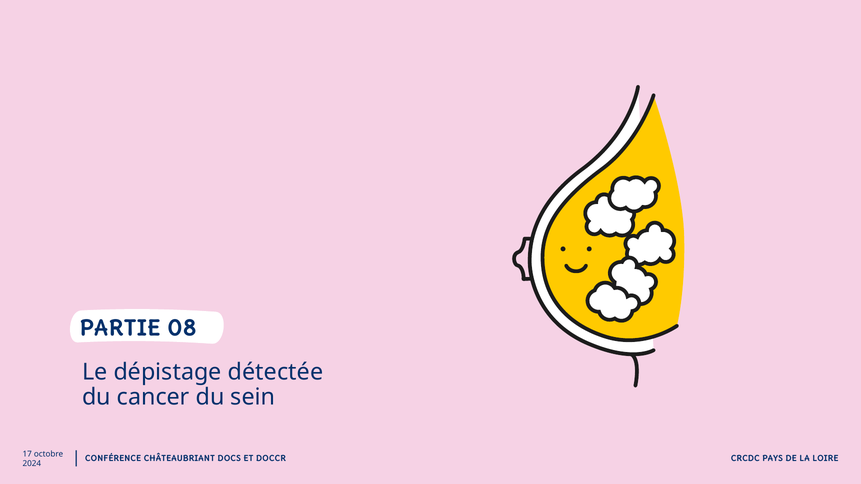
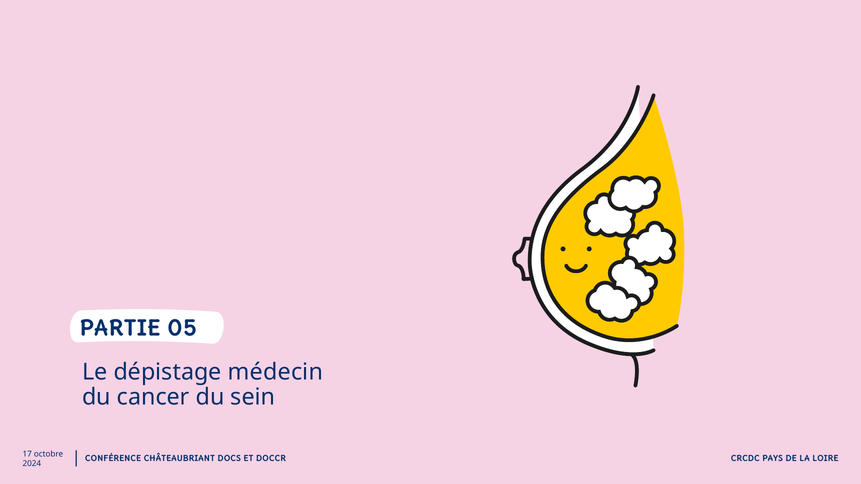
08: 08 -> 05 (182, 329)
détectée: détectée -> médecin (275, 372)
